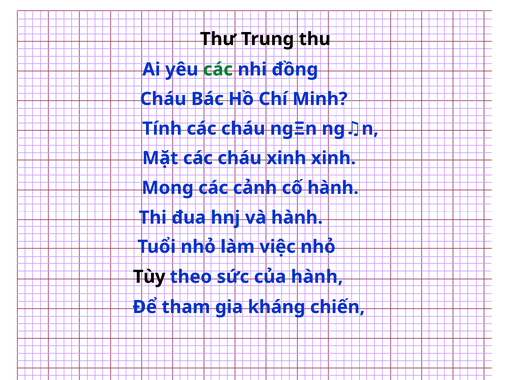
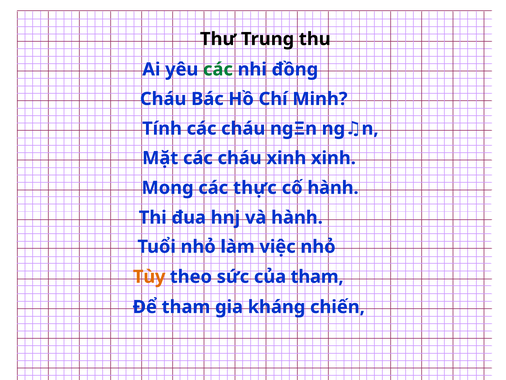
cảnh: cảnh -> thực (255, 188)
Tùy colour: black -> orange (149, 276)
của hành: hành -> tham (317, 276)
